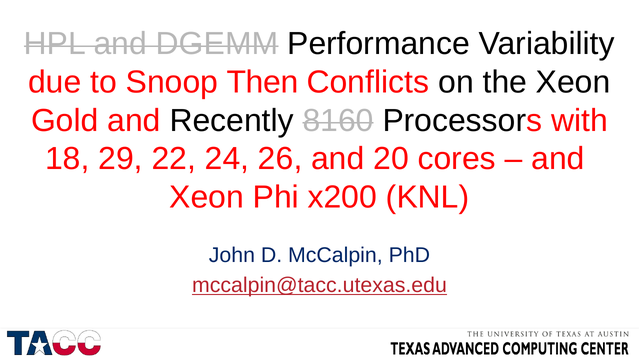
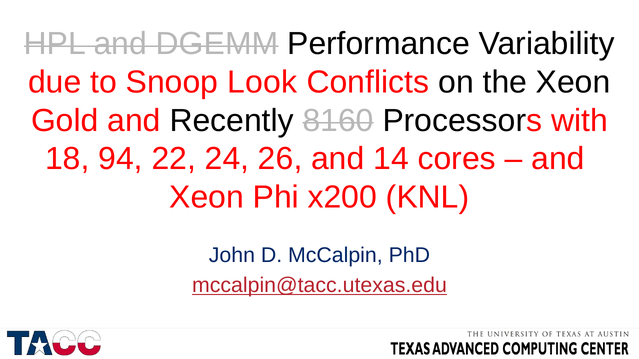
Then: Then -> Look (262, 82)
29: 29 -> 94 (121, 159)
20: 20 -> 14 (391, 159)
